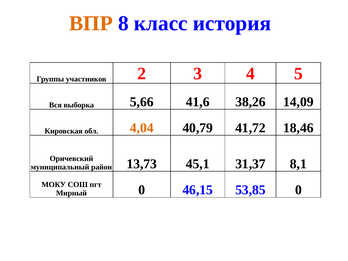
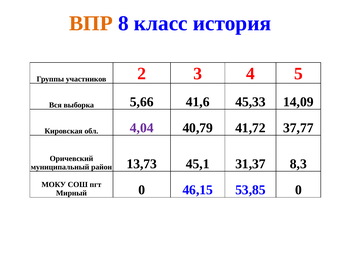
38,26: 38,26 -> 45,33 (250, 102)
4,04 colour: orange -> purple (142, 128)
18,46: 18,46 -> 37,77 (298, 128)
8,1: 8,1 -> 8,3 (298, 164)
